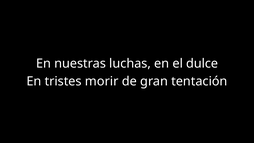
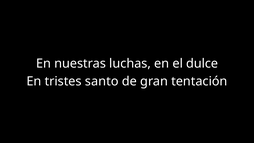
morir: morir -> santo (102, 81)
